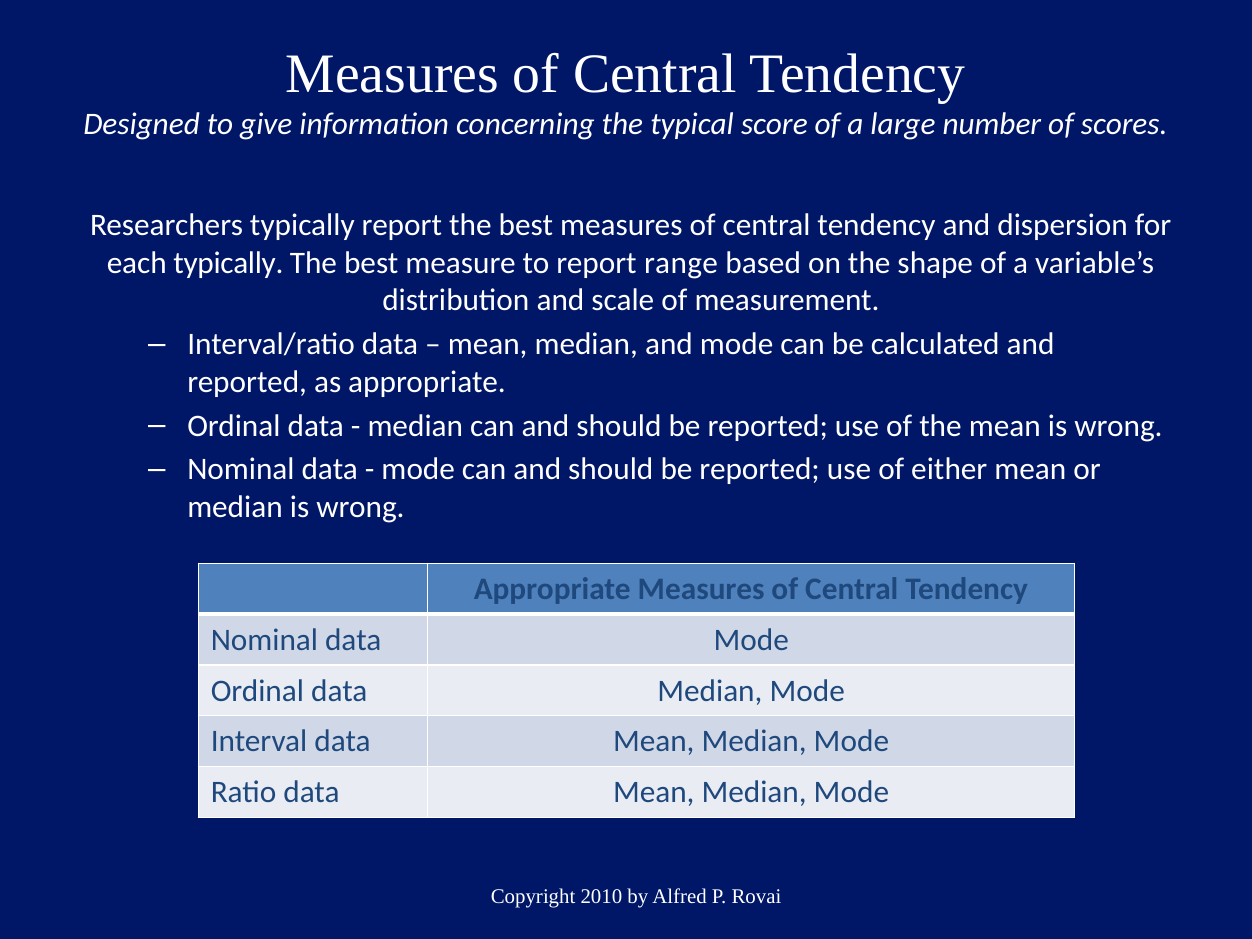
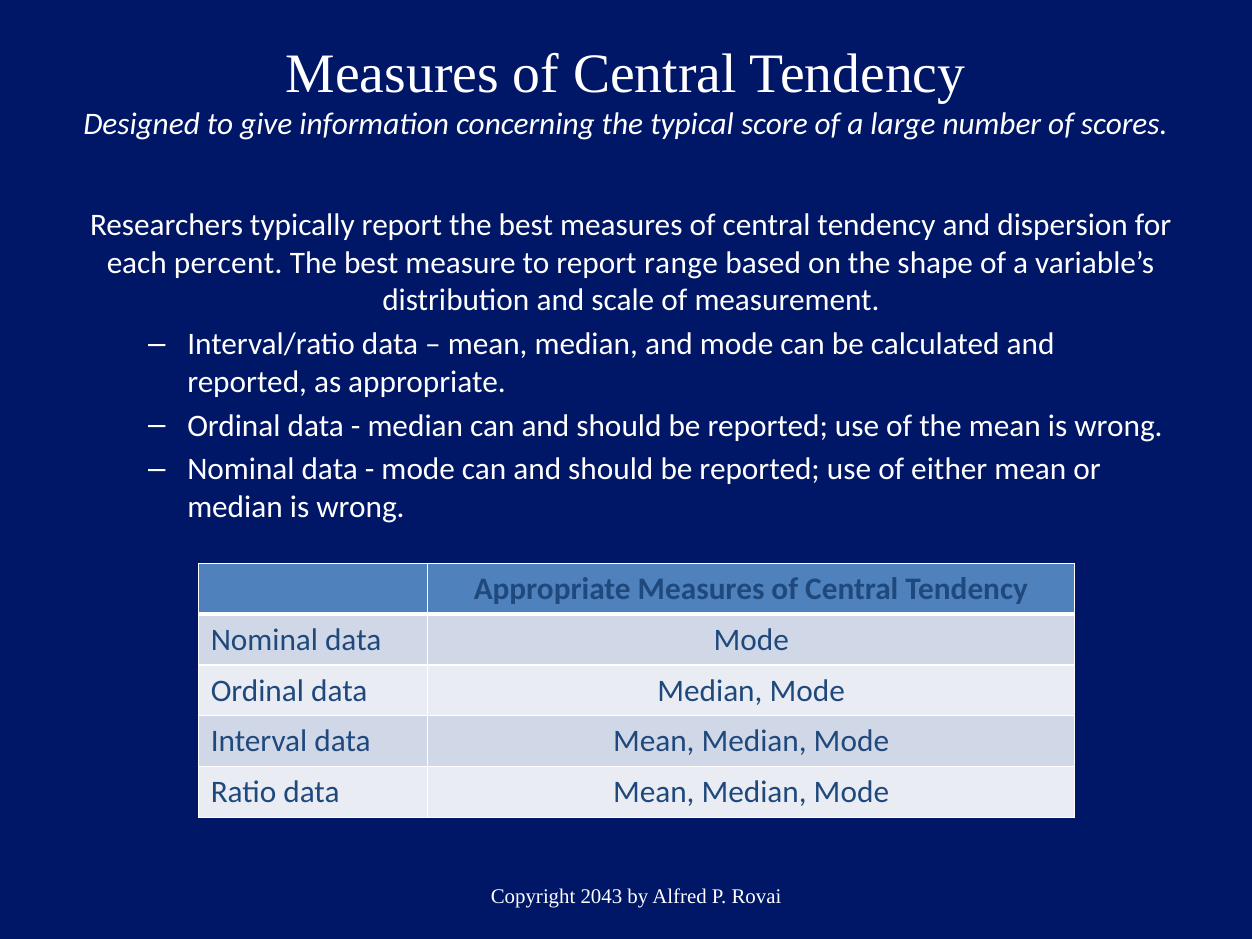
each typically: typically -> percent (228, 263)
2010: 2010 -> 2043 (601, 897)
